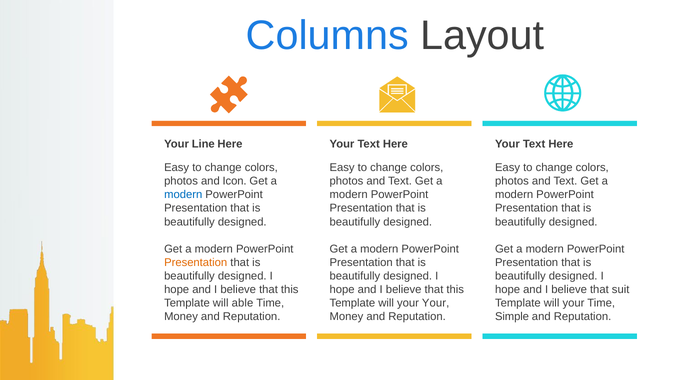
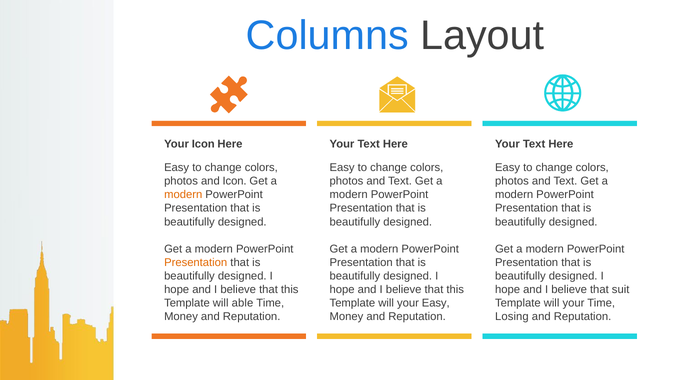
Your Line: Line -> Icon (203, 144)
modern colour: blue -> orange (183, 195)
your Your: Your -> Easy (436, 303)
Simple: Simple -> Losing (512, 317)
